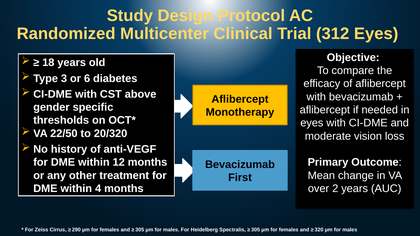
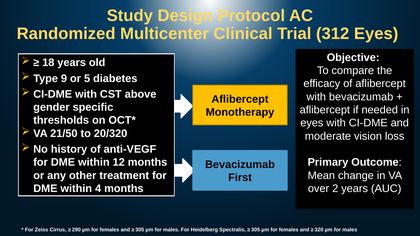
3: 3 -> 9 (64, 79)
6: 6 -> 5 (87, 79)
22/50: 22/50 -> 21/50 (64, 134)
